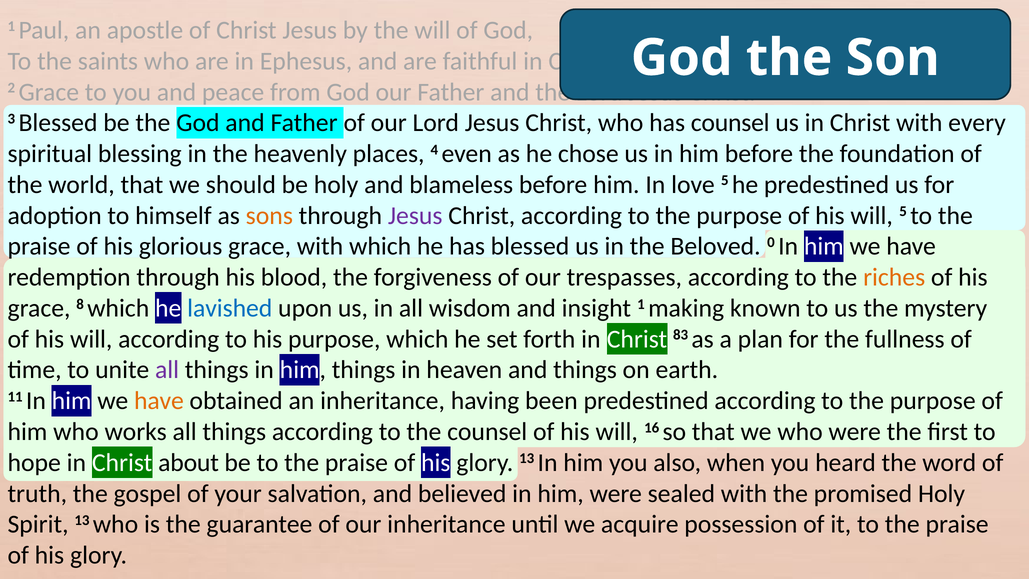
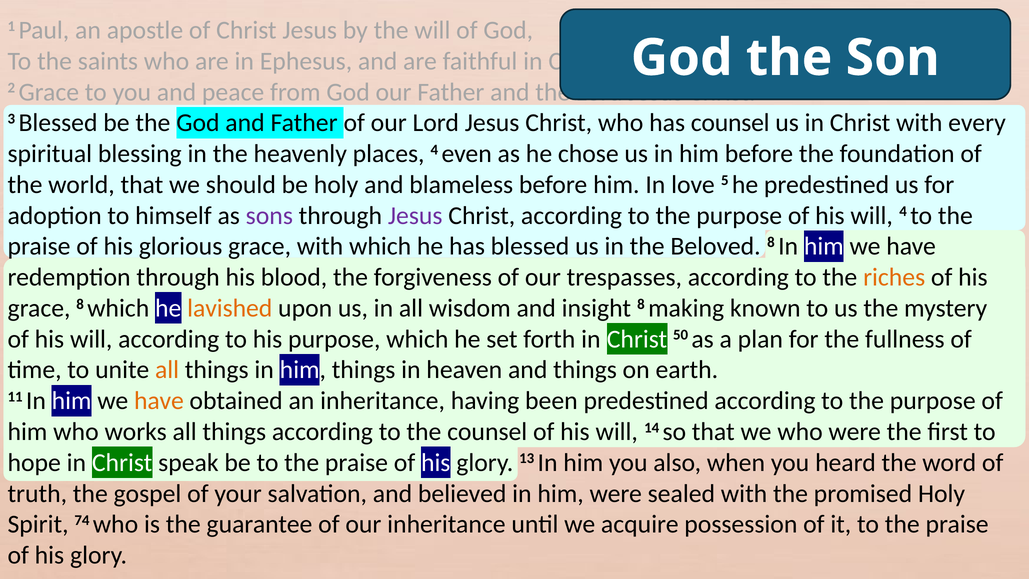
sons colour: orange -> purple (269, 216)
will 5: 5 -> 4 (903, 211)
Beloved 0: 0 -> 8 (771, 242)
lavished colour: blue -> orange (230, 308)
insight 1: 1 -> 8 (641, 304)
83: 83 -> 50 (681, 335)
all colour: purple -> orange (167, 370)
16: 16 -> 14 (652, 427)
about: about -> speak (188, 462)
Spirit 13: 13 -> 74 (82, 520)
